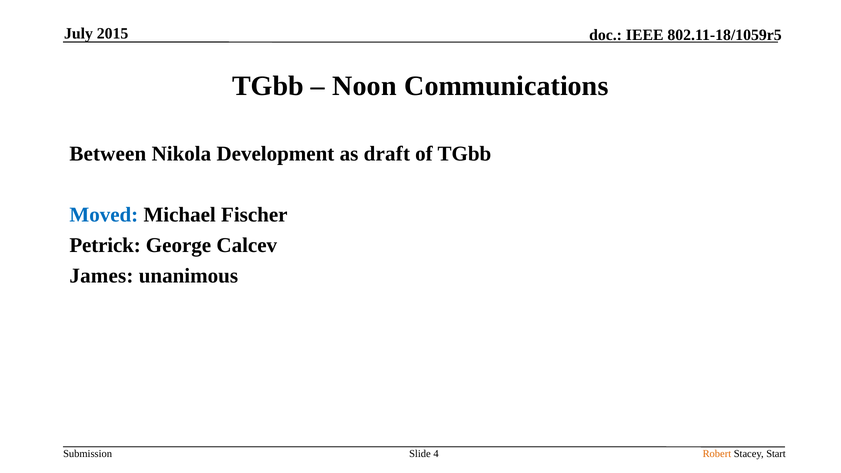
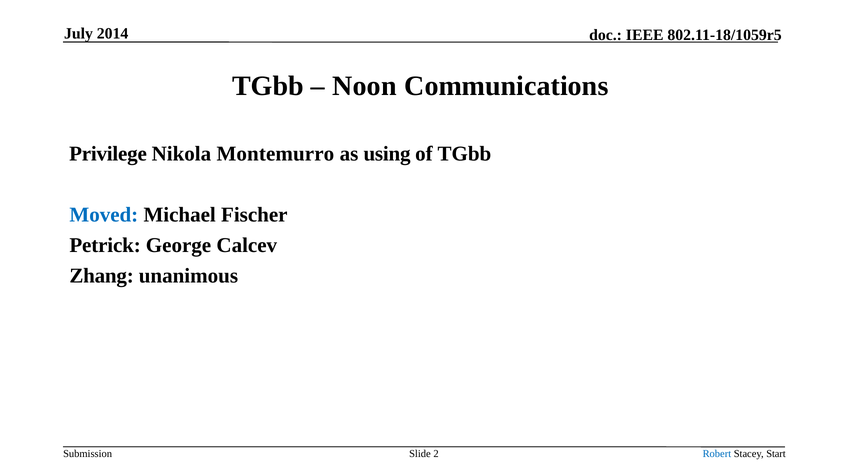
2015: 2015 -> 2014 (113, 33)
Between: Between -> Privilege (108, 154)
Development: Development -> Montemurro (275, 154)
draft: draft -> using (387, 154)
James: James -> Zhang (102, 276)
4: 4 -> 2 (436, 454)
Robert colour: orange -> blue (717, 454)
